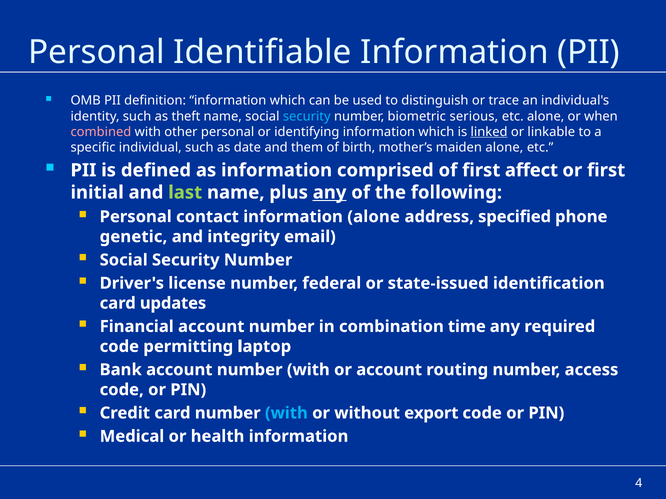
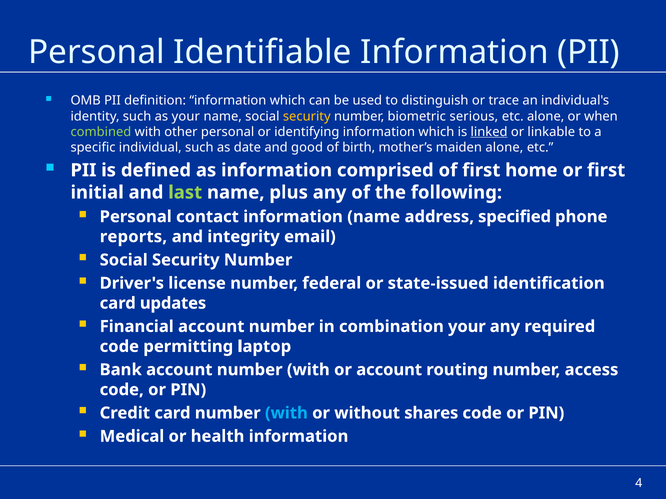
as theft: theft -> your (186, 116)
security colour: light blue -> yellow (307, 116)
combined colour: pink -> light green (101, 132)
them: them -> good (307, 147)
affect: affect -> home (531, 170)
any underline: present -> none (330, 193)
information alone: alone -> name (374, 217)
genetic: genetic -> reports (133, 237)
combination time: time -> your (467, 327)
export: export -> shares (431, 413)
